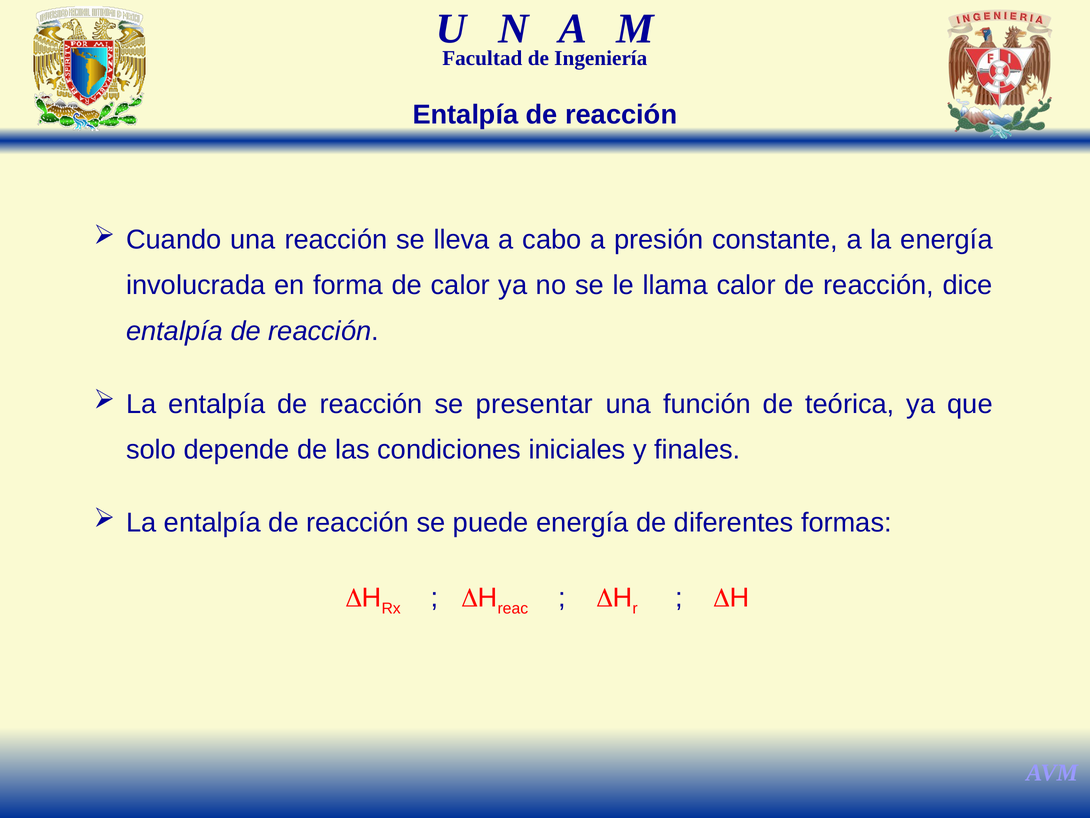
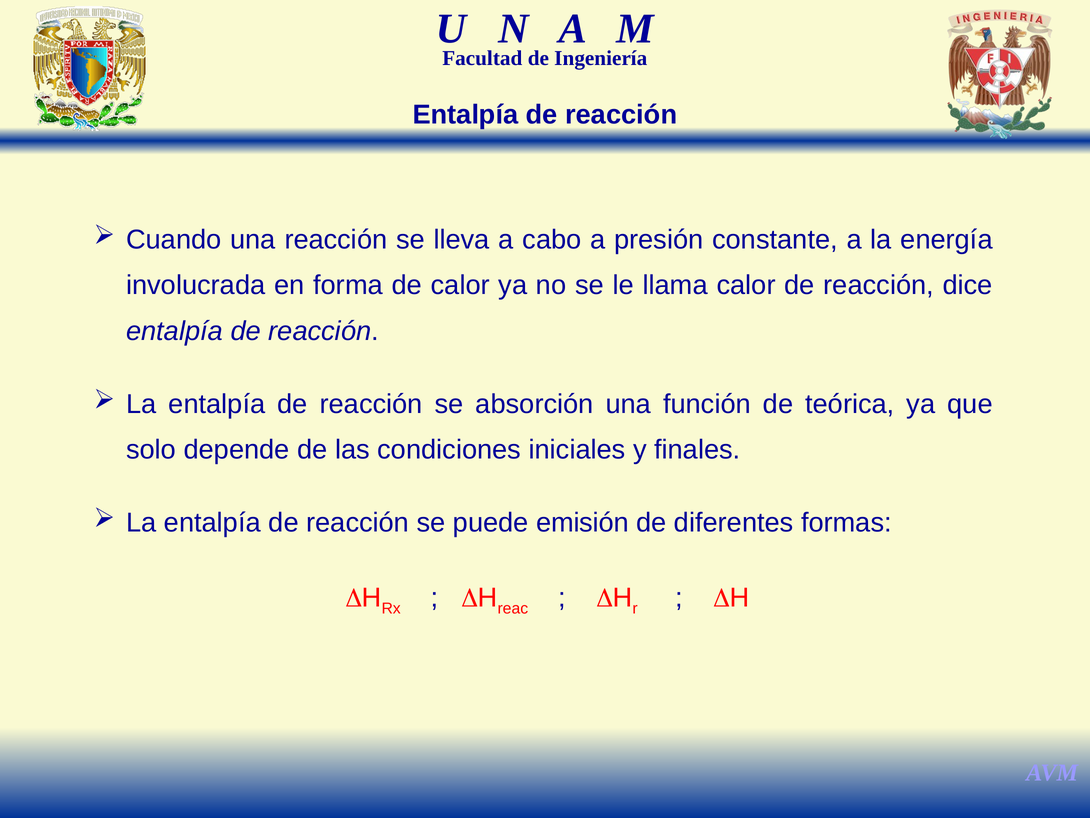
presentar: presentar -> absorción (535, 404)
puede energía: energía -> emisión (582, 523)
